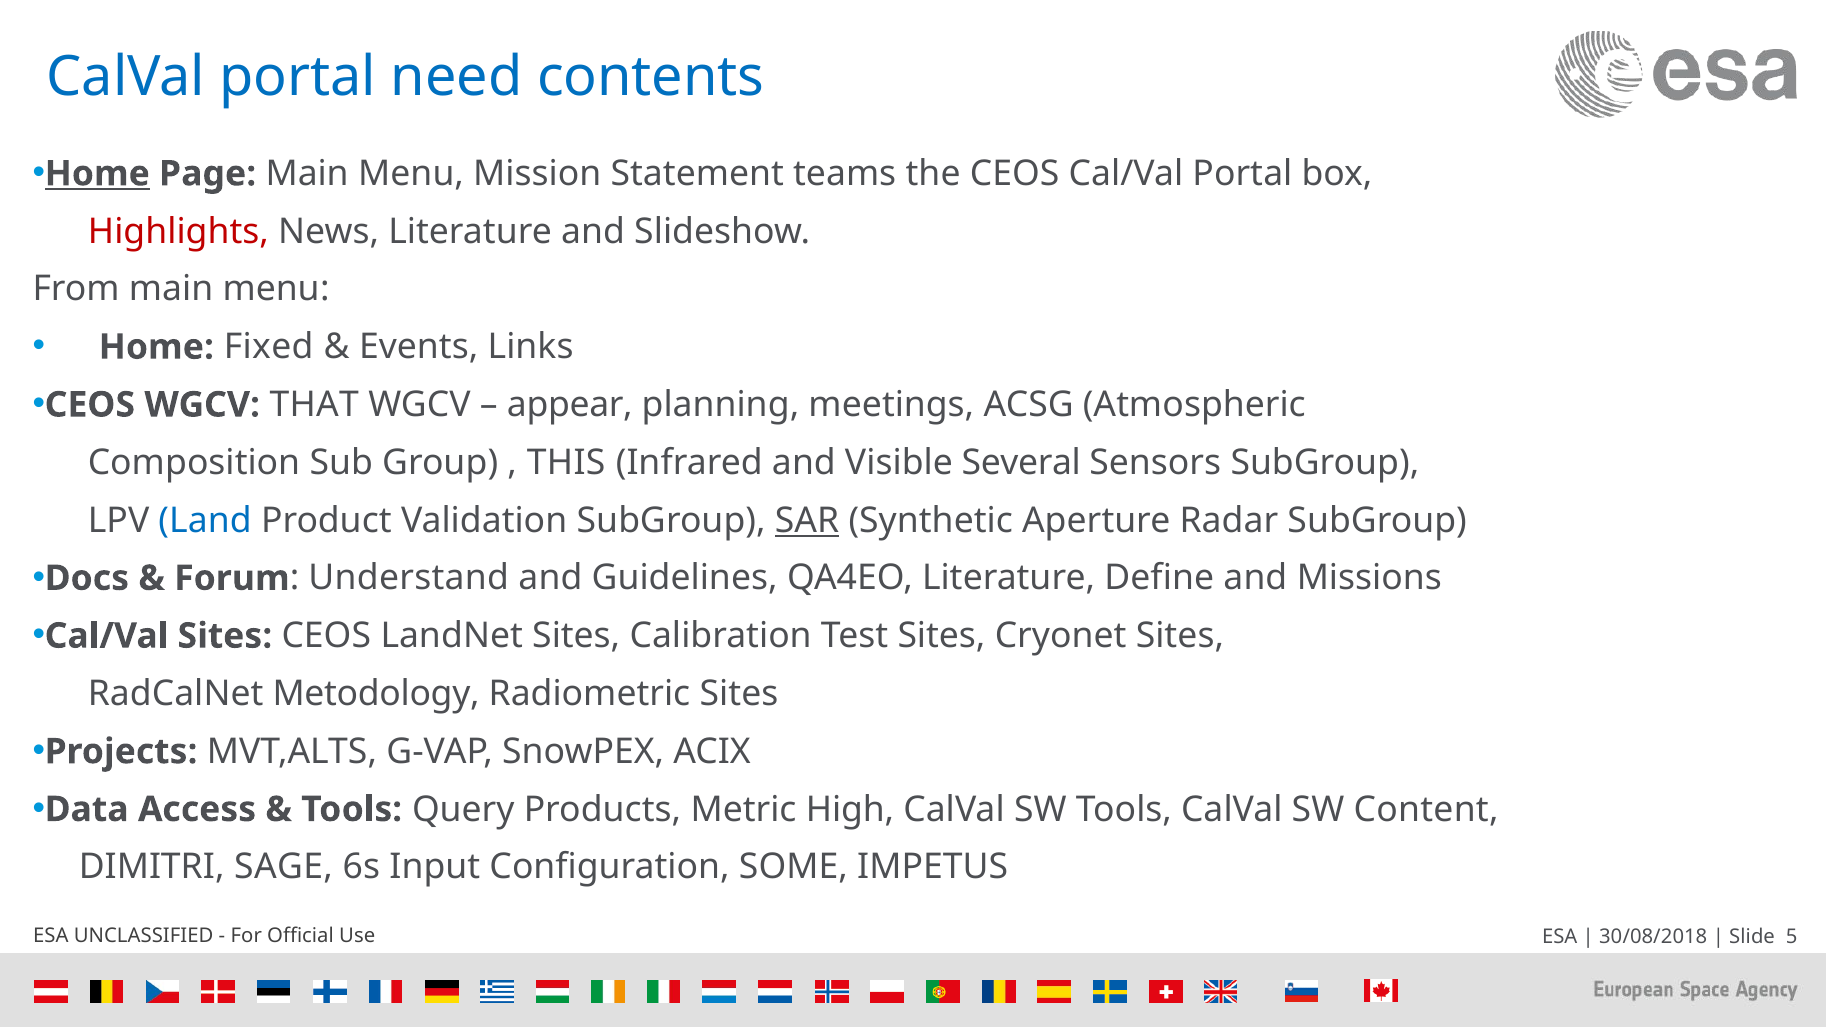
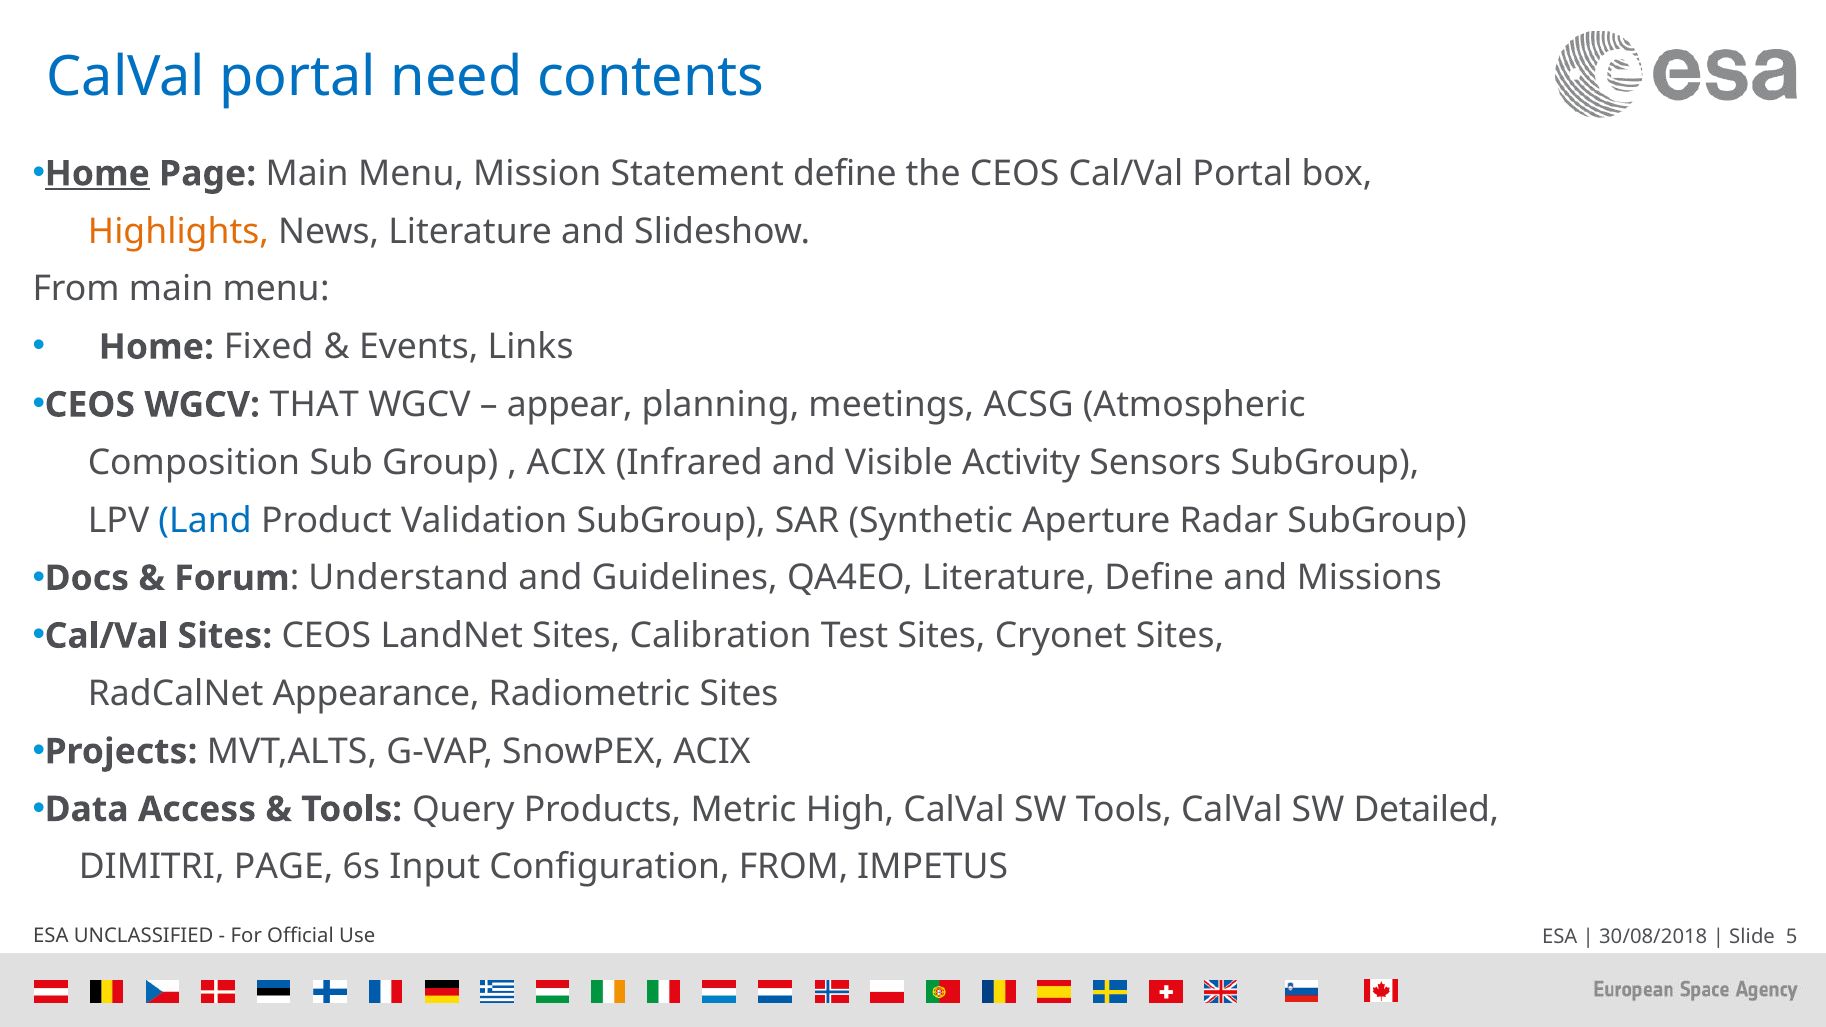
Statement teams: teams -> define (845, 174)
Highlights colour: red -> orange (178, 231)
THIS: THIS -> ACIX (566, 463)
Several: Several -> Activity (1021, 463)
SAR underline: present -> none (807, 520)
Metodology: Metodology -> Appearance (376, 694)
Content: Content -> Detailed (1426, 809)
DIMITRI SAGE: SAGE -> PAGE (284, 867)
Configuration SOME: SOME -> FROM (794, 867)
